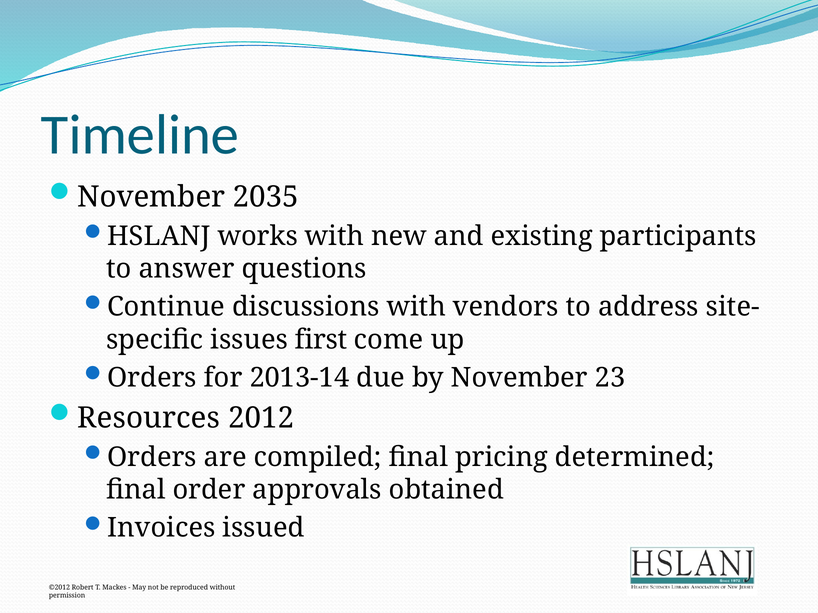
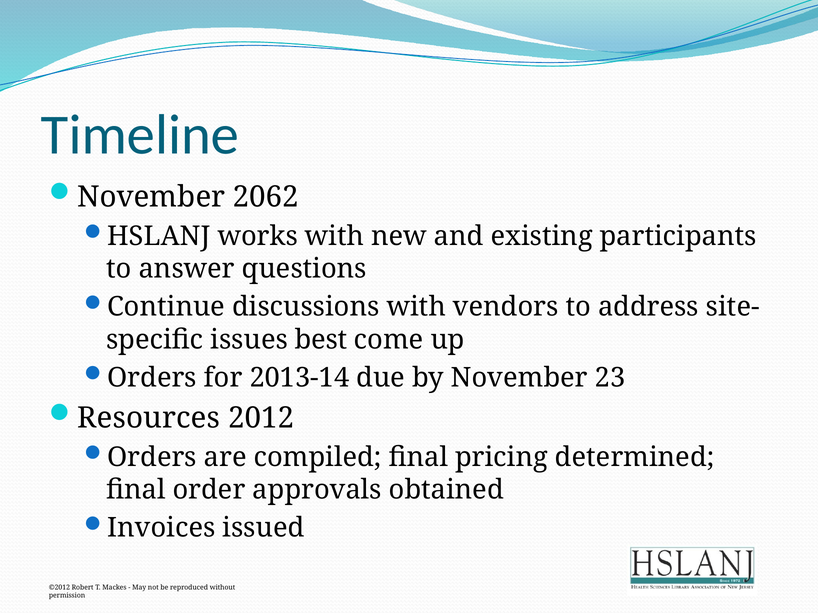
2035: 2035 -> 2062 (266, 197)
first: first -> best (321, 340)
